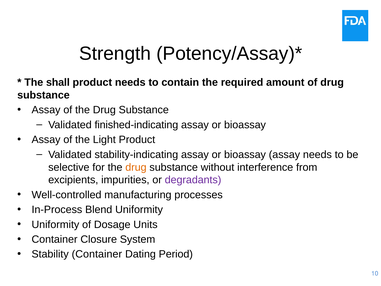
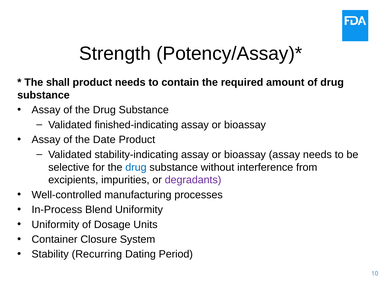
Light: Light -> Date (104, 140)
drug colour: orange -> blue (136, 167)
Stability Container: Container -> Recurring (97, 254)
